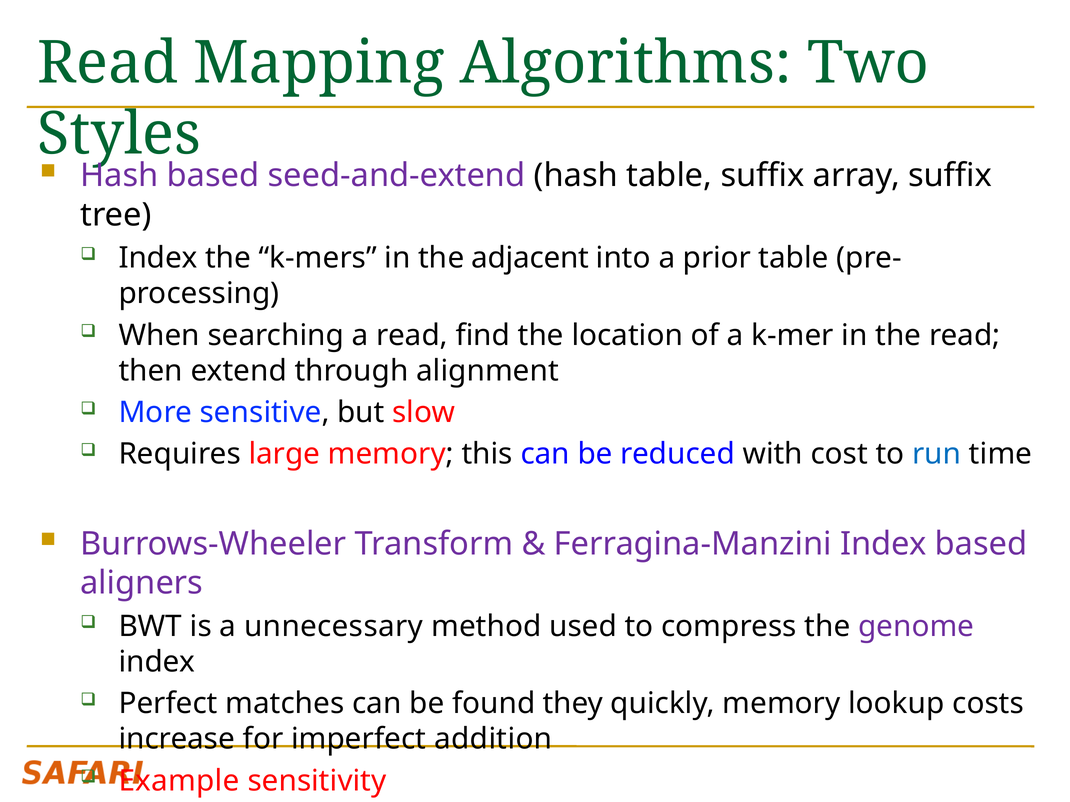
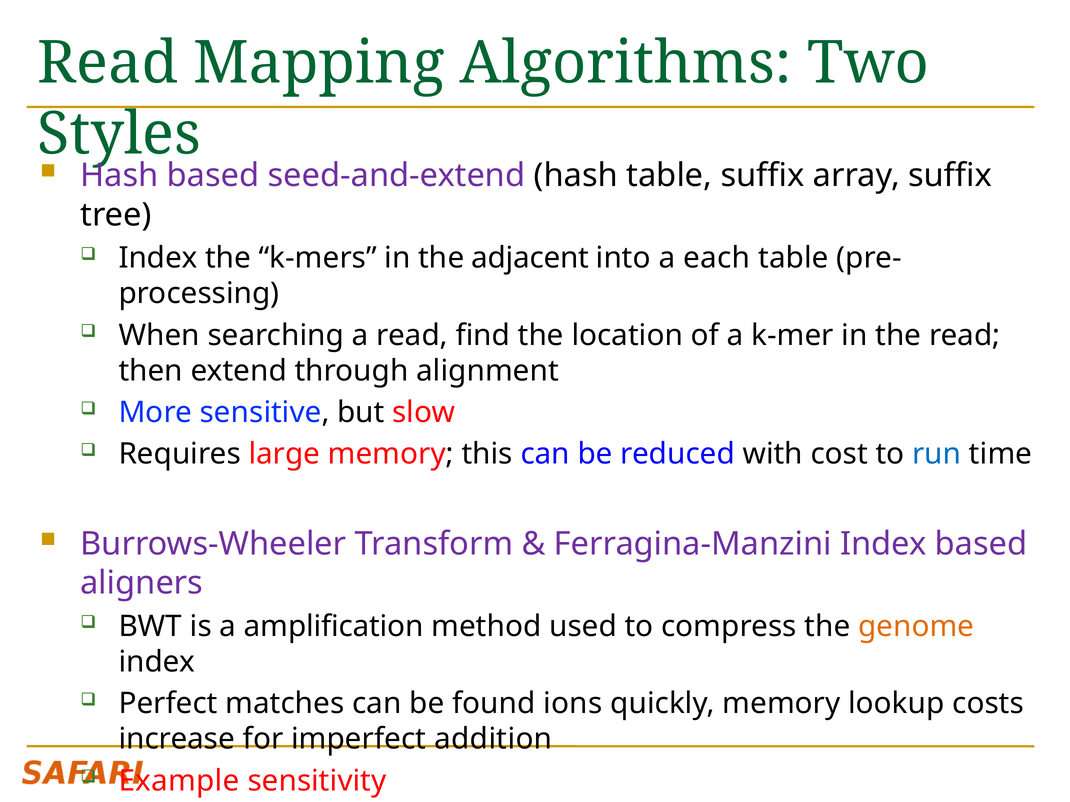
prior: prior -> each (717, 258)
unnecessary: unnecessary -> amplification (334, 627)
genome colour: purple -> orange (916, 627)
they: they -> ions (573, 704)
